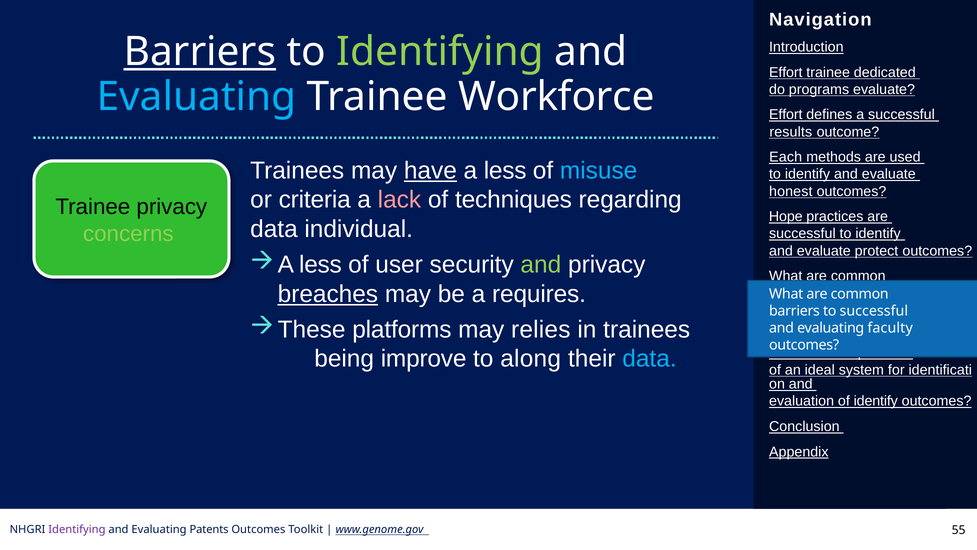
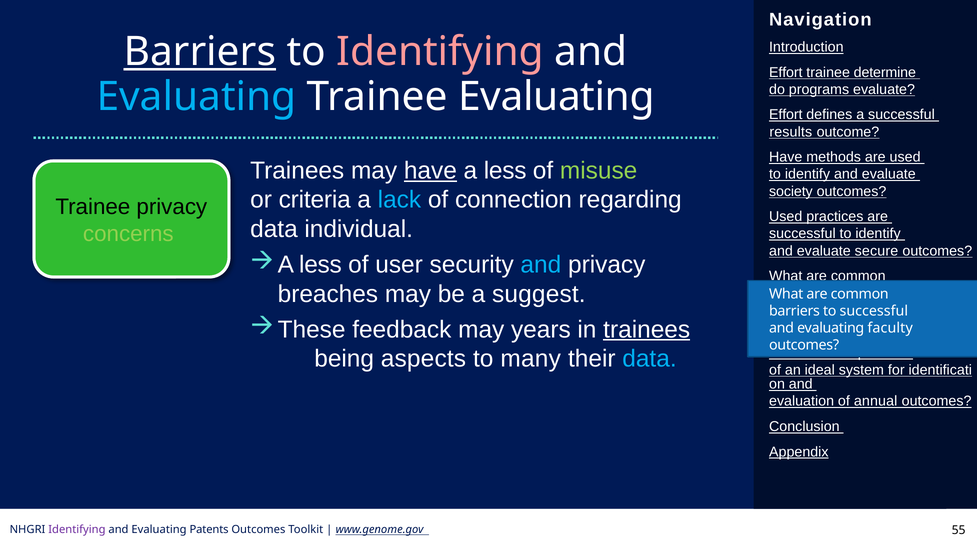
Identifying colour: light green -> pink (440, 52)
dedicated: dedicated -> determine (885, 72)
Trainee Workforce: Workforce -> Evaluating (556, 97)
Each: Each -> Have (786, 157)
misuse colour: light blue -> light green (599, 170)
honest: honest -> society (791, 191)
lack colour: pink -> light blue (399, 200)
techniques: techniques -> connection (513, 200)
Hope: Hope -> Used (786, 216)
protect: protect -> secure (876, 251)
and colour: light green -> light blue (541, 264)
breaches underline: present -> none (328, 294)
requires: requires -> suggest (539, 294)
platforms: platforms -> feedback (402, 329)
relies: relies -> years (541, 329)
trainees underline: none -> present (647, 329)
improve: improve -> aspects (423, 359)
along: along -> many (531, 359)
of identify: identify -> annual (876, 401)
